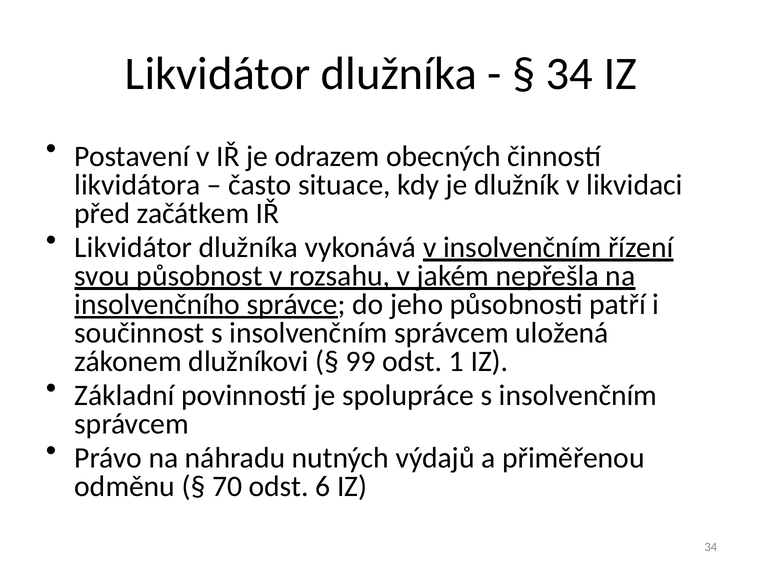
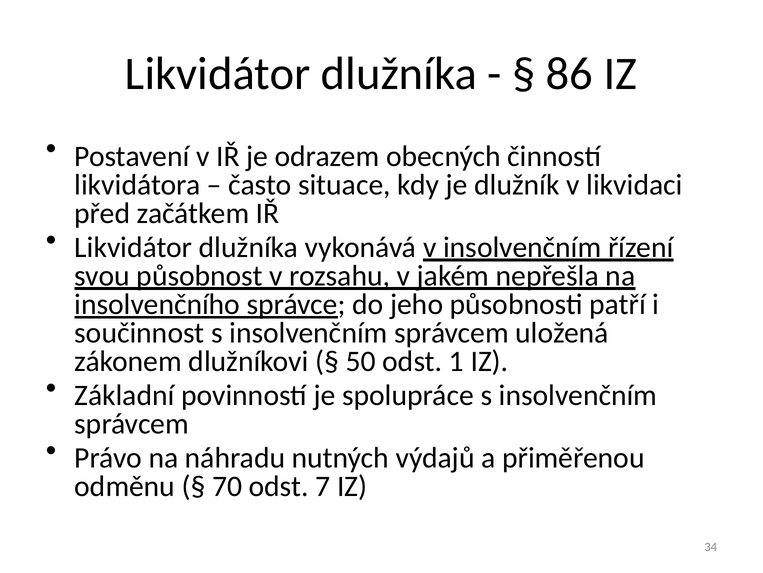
34: 34 -> 86 (569, 74)
99: 99 -> 50 (361, 361)
6: 6 -> 7 (323, 486)
